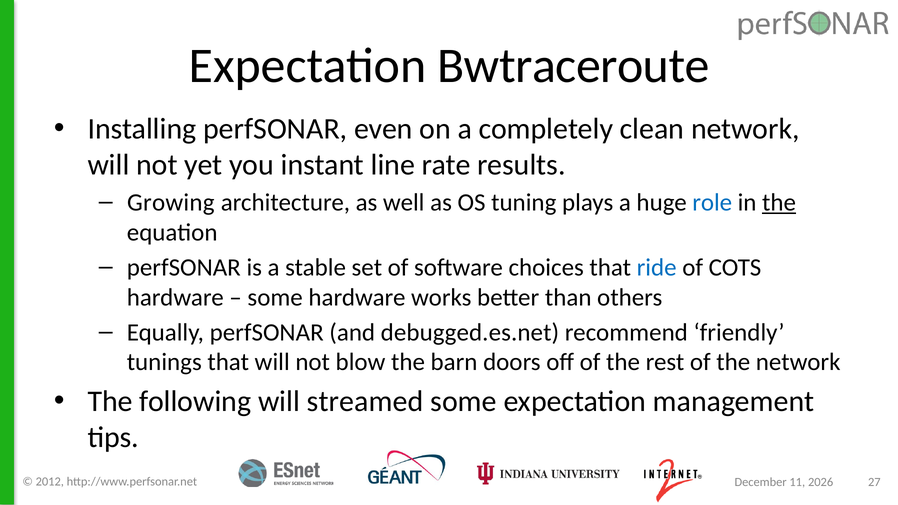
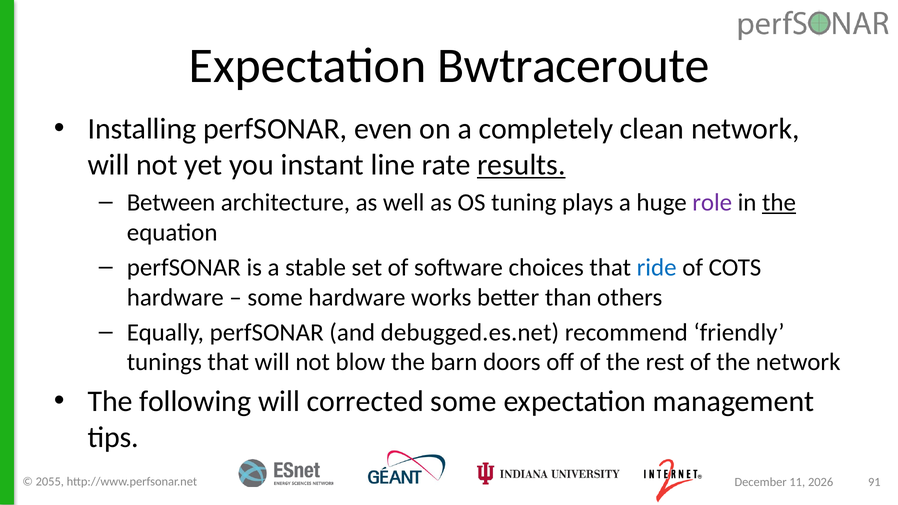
results underline: none -> present (521, 165)
Growing: Growing -> Between (171, 202)
role colour: blue -> purple (712, 202)
streamed: streamed -> corrected (365, 402)
2012: 2012 -> 2055 (50, 482)
27: 27 -> 91 (874, 482)
